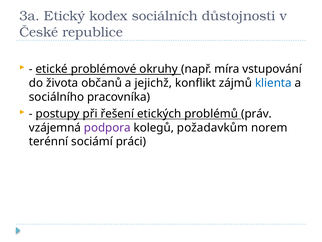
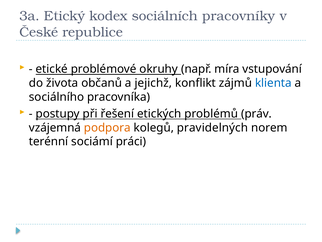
důstojnosti: důstojnosti -> pracovníky (239, 16)
podpora colour: purple -> orange (107, 127)
požadavkům: požadavkům -> pravidelných (213, 127)
